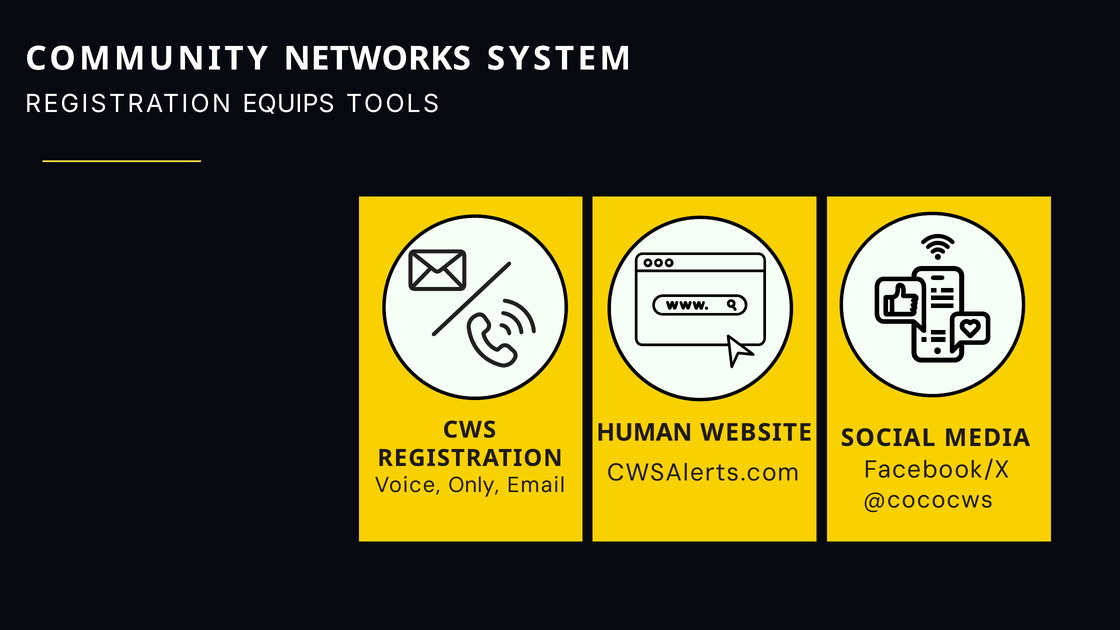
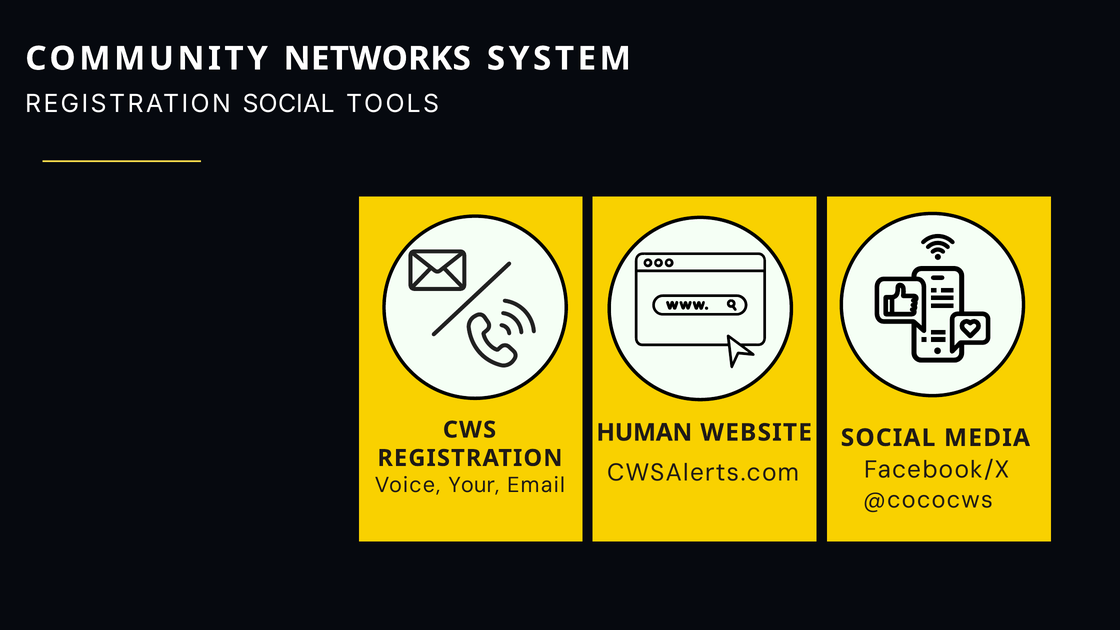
REGISTRATION EQUIPS: EQUIPS -> SOCIAL (289, 104)
Only: Only -> Your (474, 485)
